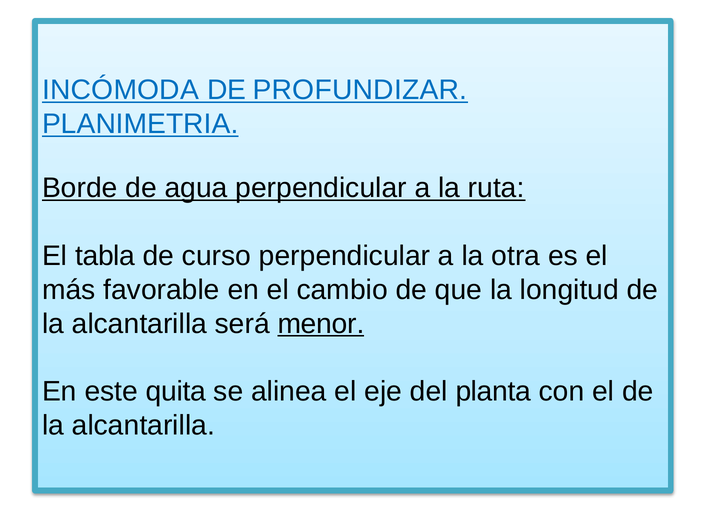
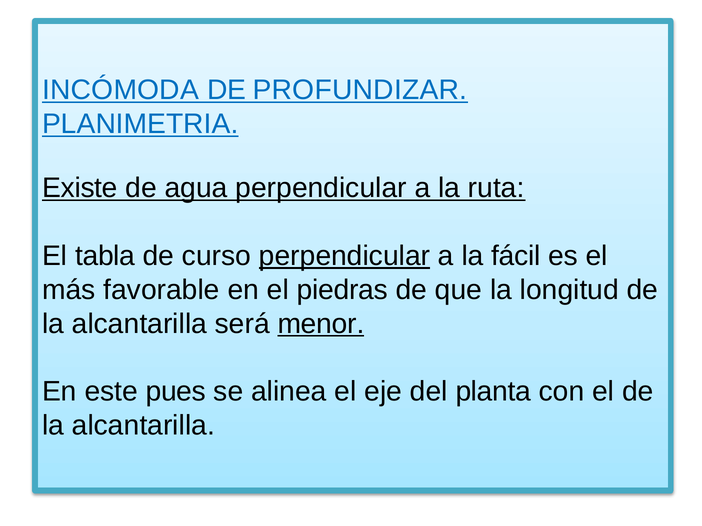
Borde: Borde -> Existe (80, 188)
perpendicular underline: none -> present (345, 256)
otra: otra -> fácil (516, 256)
cambio: cambio -> piedras (342, 290)
quita: quita -> pues (176, 392)
